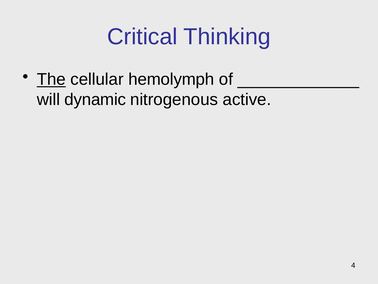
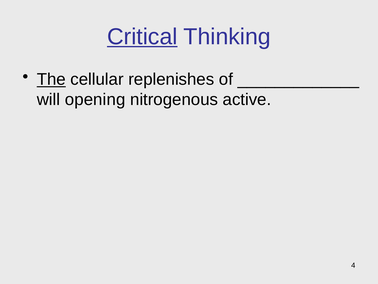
Critical underline: none -> present (142, 37)
hemolymph: hemolymph -> replenishes (171, 79)
dynamic: dynamic -> opening (95, 99)
